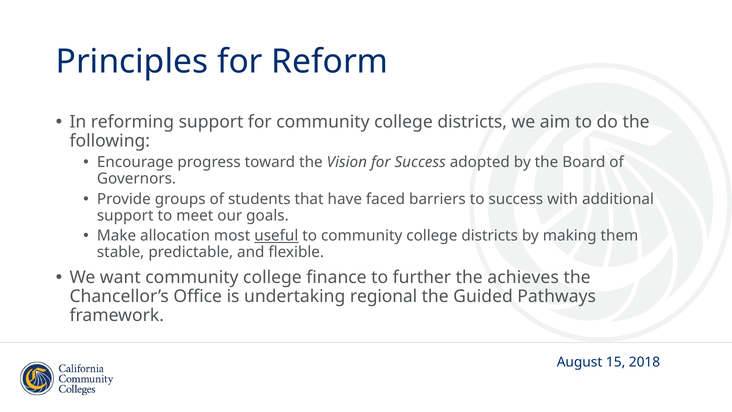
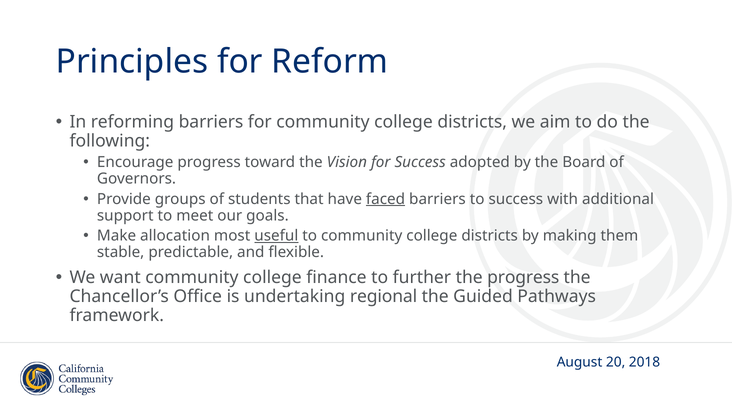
reforming support: support -> barriers (211, 122)
faced underline: none -> present (386, 199)
the achieves: achieves -> progress (523, 277)
15: 15 -> 20 (616, 362)
